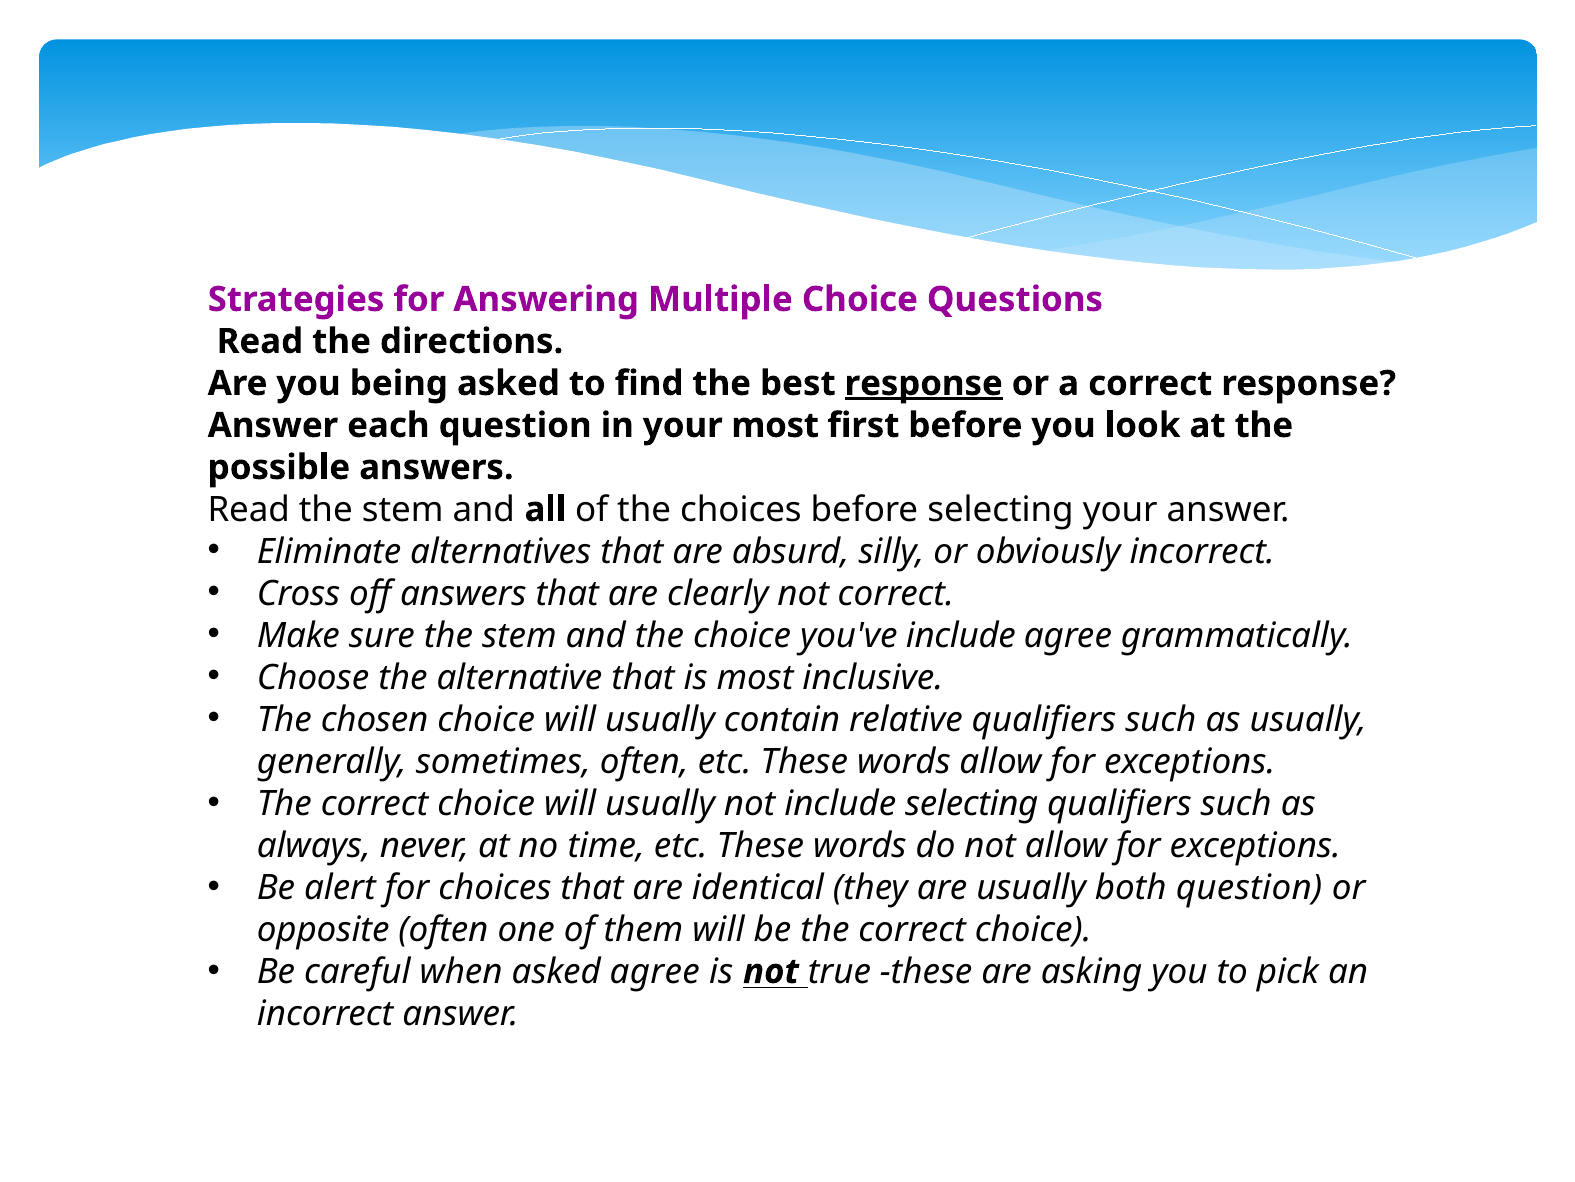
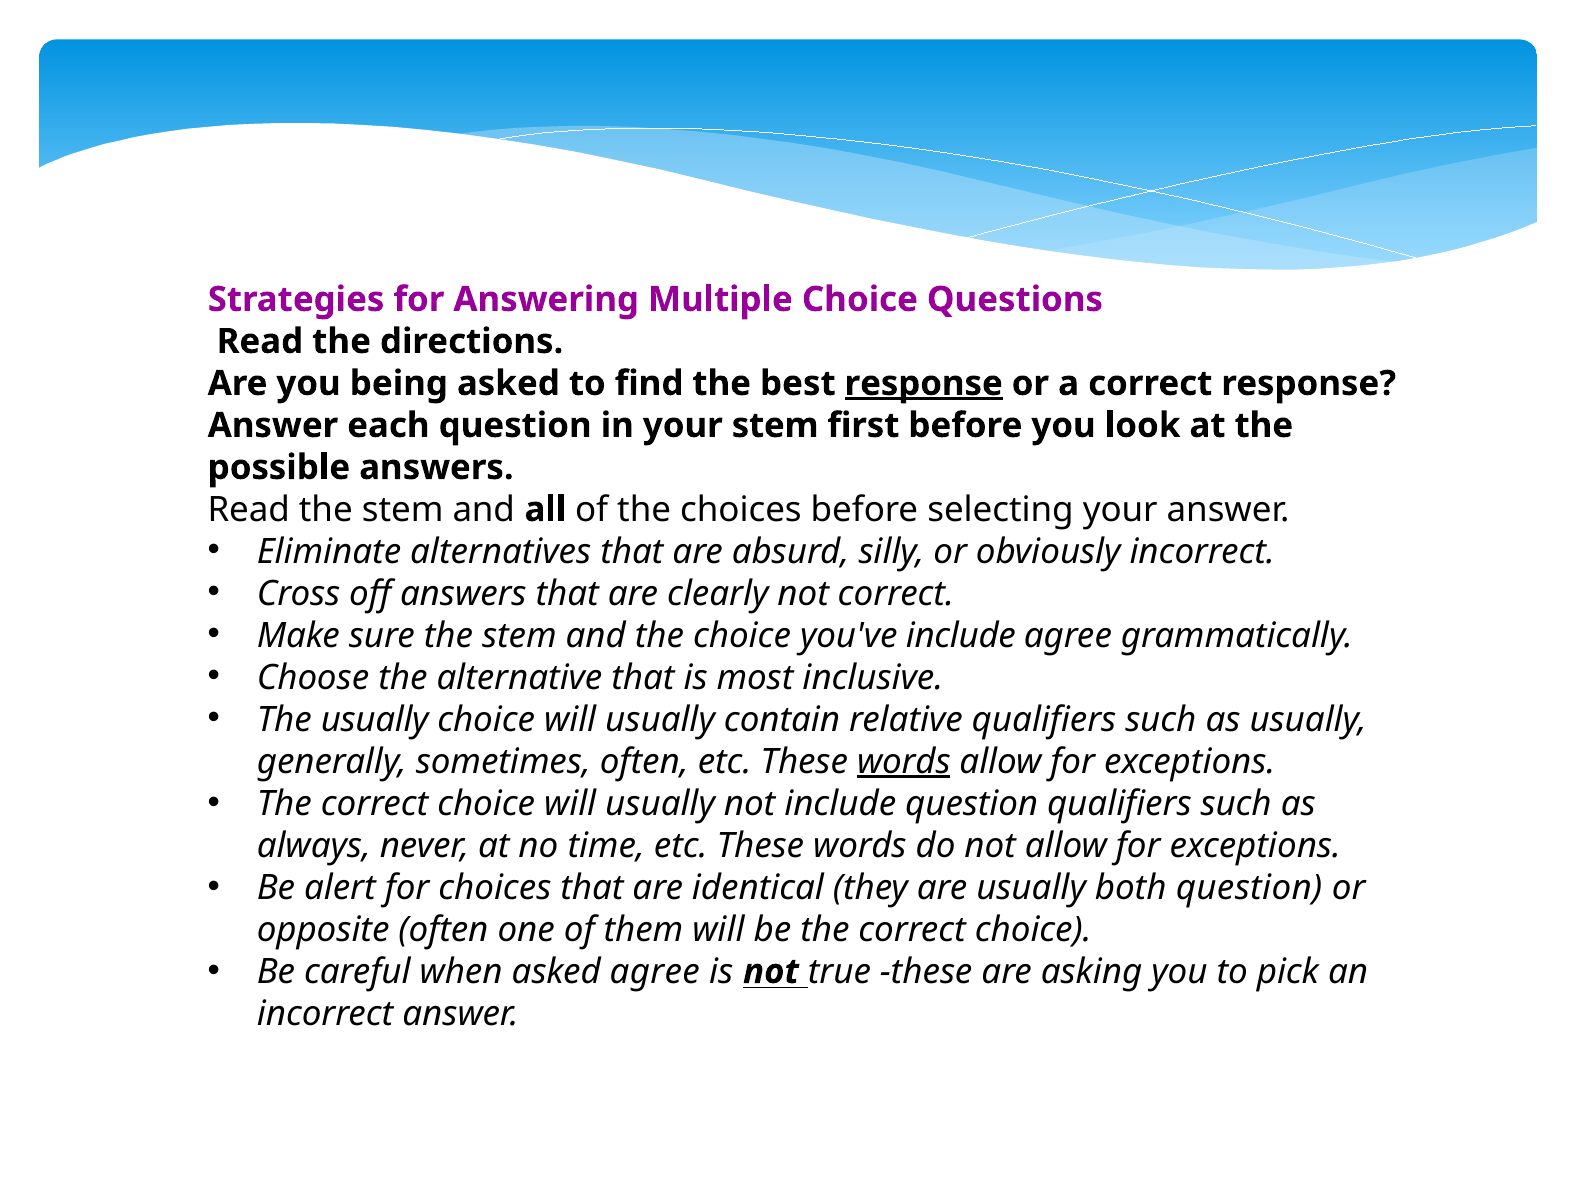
your most: most -> stem (775, 425)
The chosen: chosen -> usually (375, 719)
words underline: none -> present (904, 761)
include selecting: selecting -> question (972, 803)
